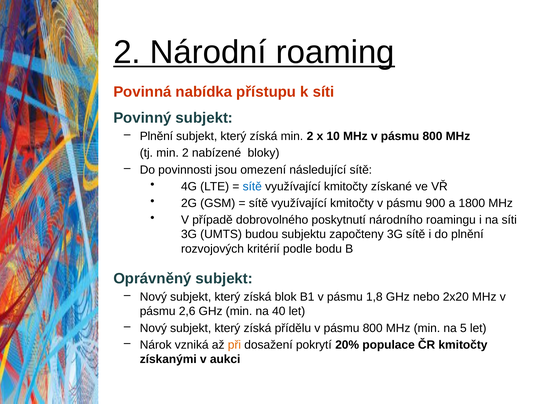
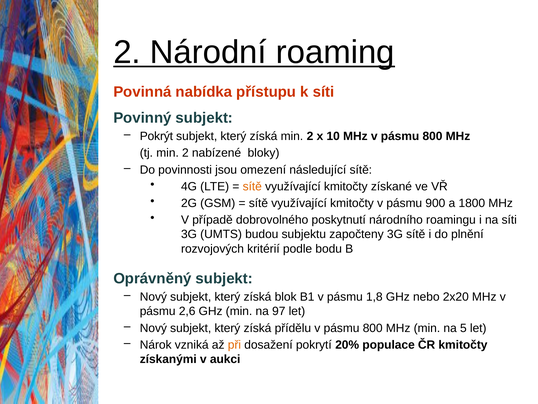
Plnění: Plnění -> Pokrýt (156, 136)
sítě colour: blue -> orange (252, 186)
40: 40 -> 97 (279, 311)
